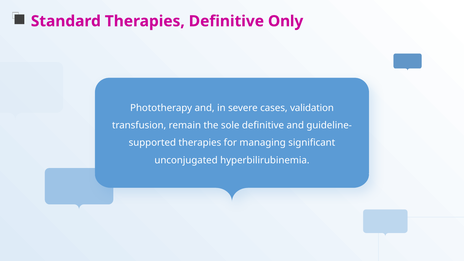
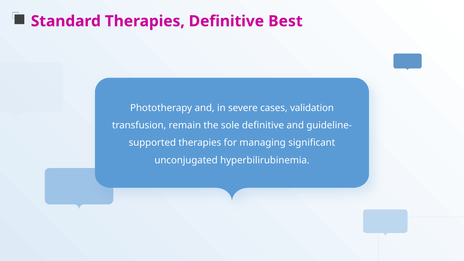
Only: Only -> Best (285, 21)
